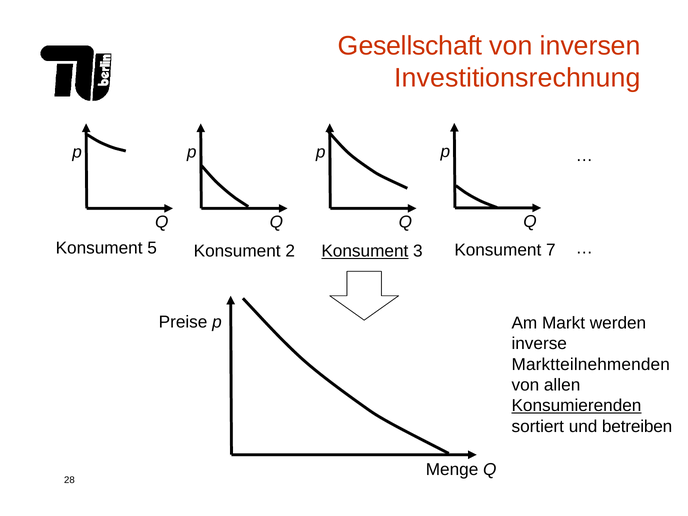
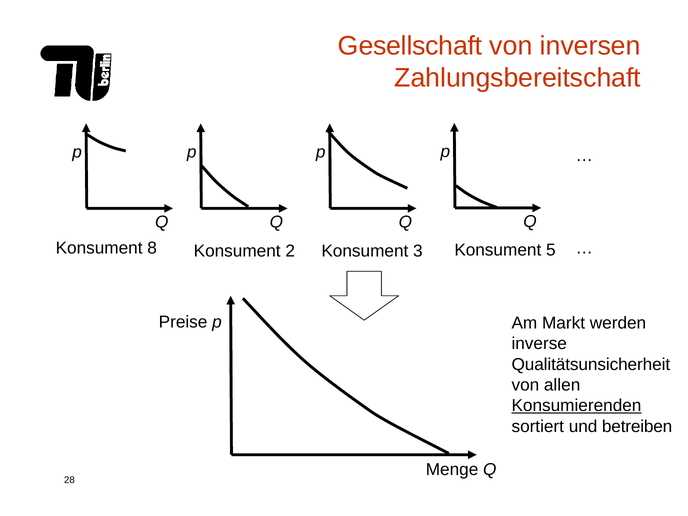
Investitionsrechnung: Investitionsrechnung -> Zahlungsbereitschaft (518, 78)
5: 5 -> 8 (152, 248)
Konsument underline: present -> none (365, 251)
7: 7 -> 5 (551, 250)
Marktteilnehmenden: Marktteilnehmenden -> Qualitätsunsicherheit (591, 364)
